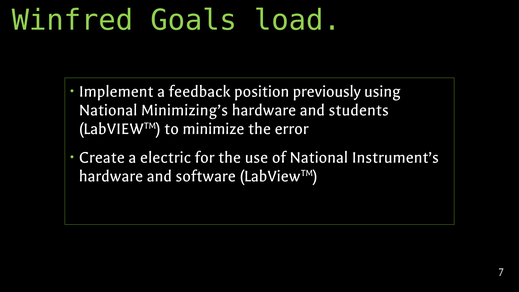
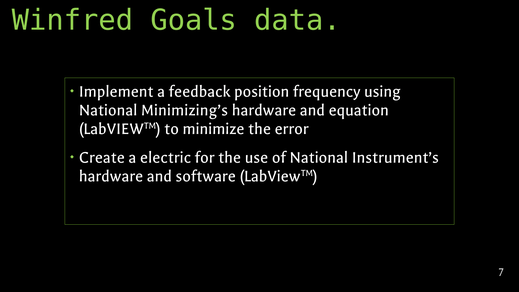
load: load -> data (298, 20)
previously: previously -> frequency (327, 91)
students: students -> equation (359, 110)
